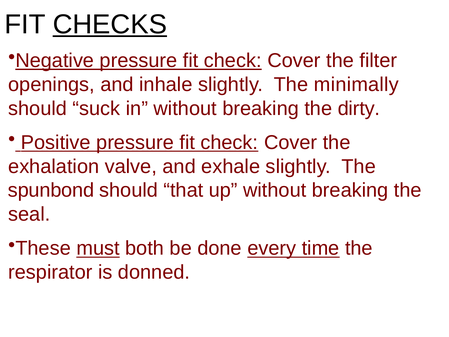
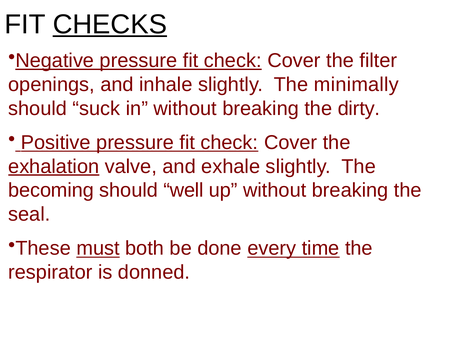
exhalation underline: none -> present (54, 166)
spunbond: spunbond -> becoming (51, 190)
that: that -> well (184, 190)
